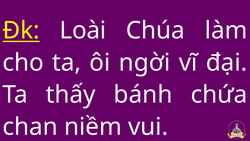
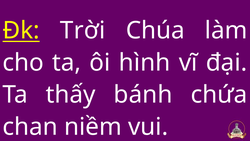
Loài: Loài -> Trời (83, 30)
ngời: ngời -> hình (145, 62)
